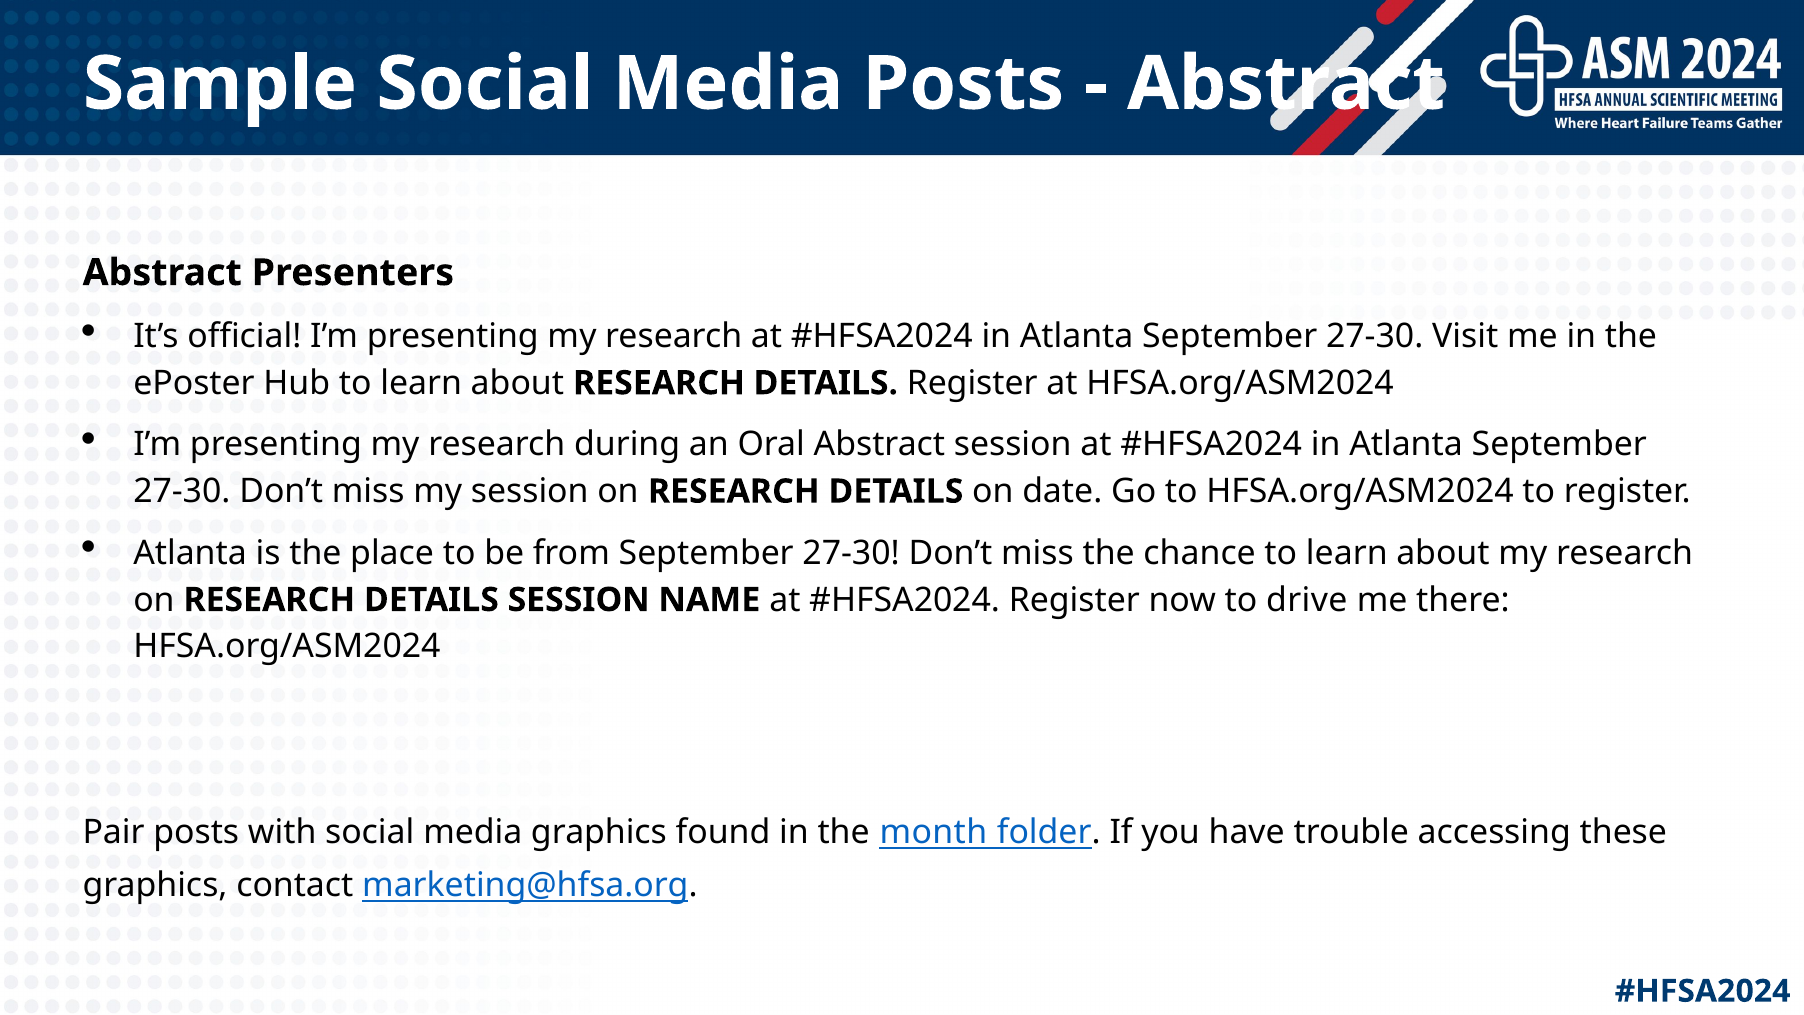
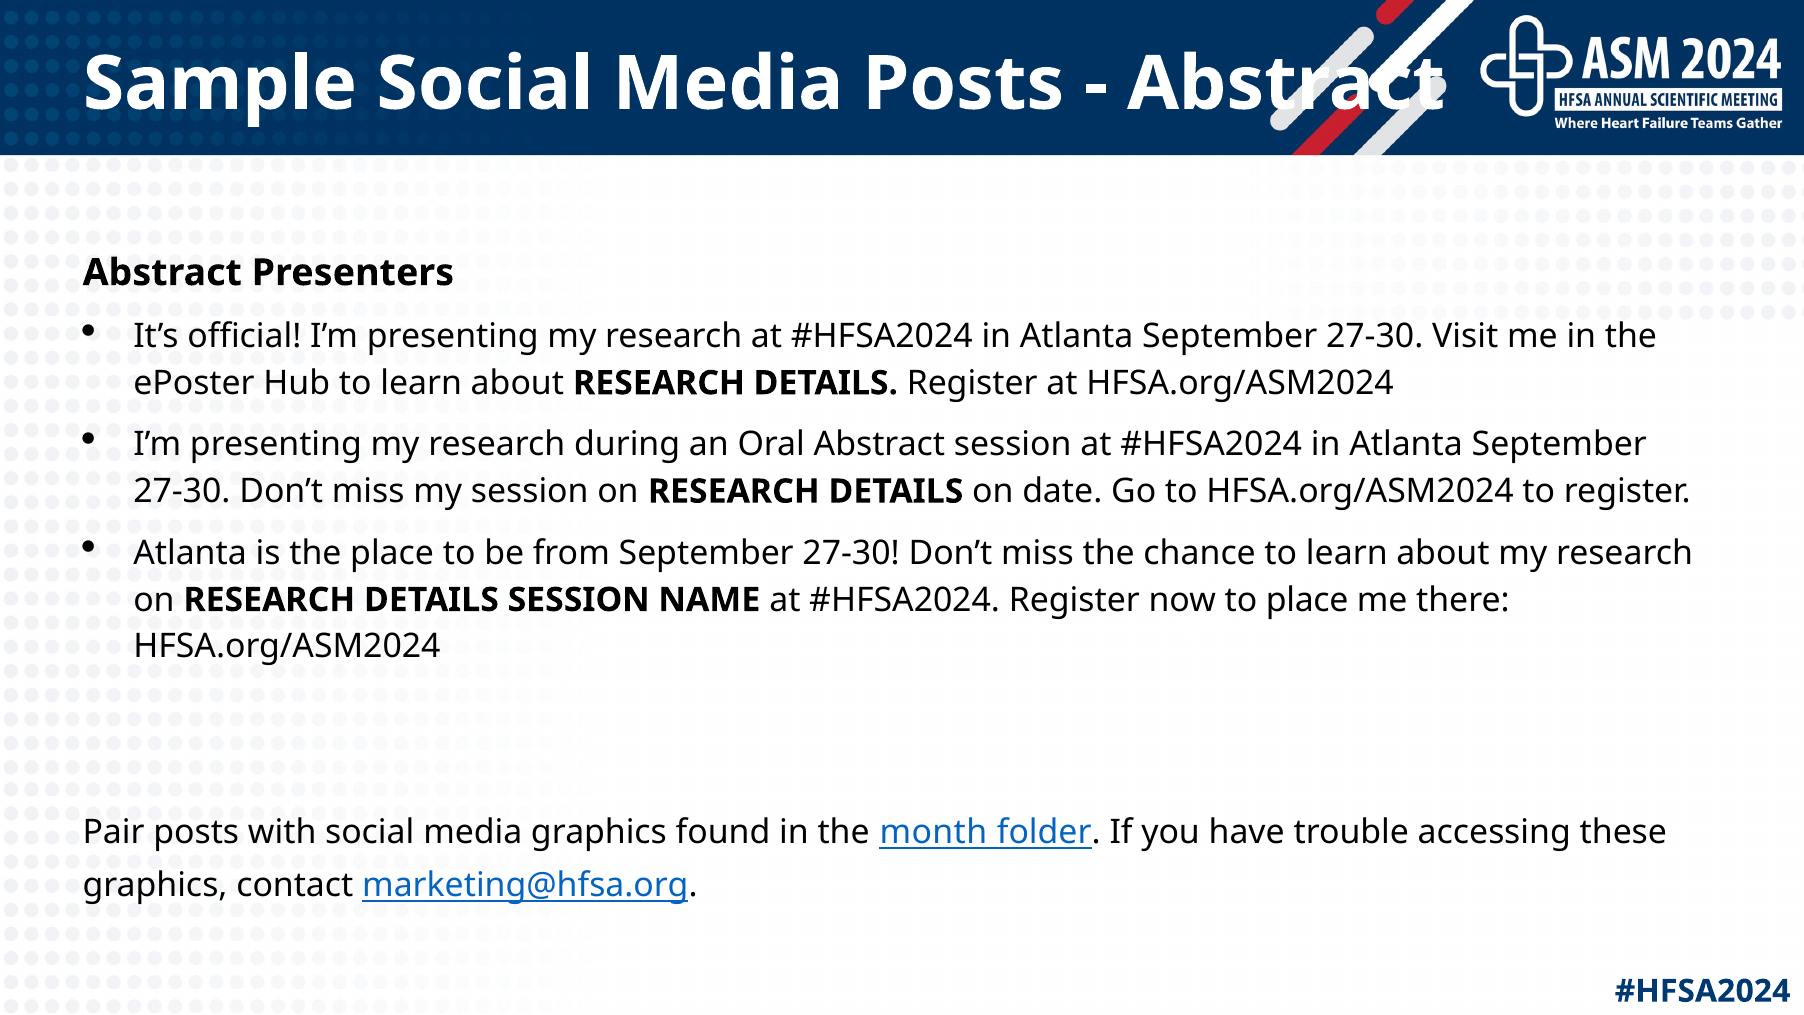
drive: drive -> place (1307, 600)
